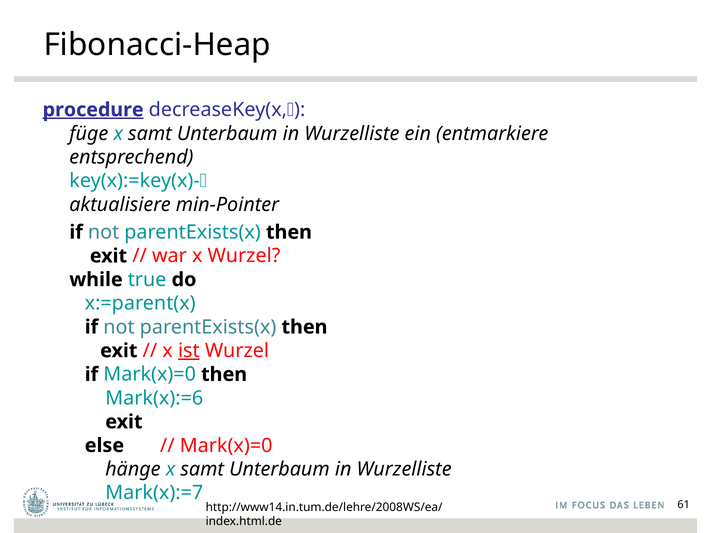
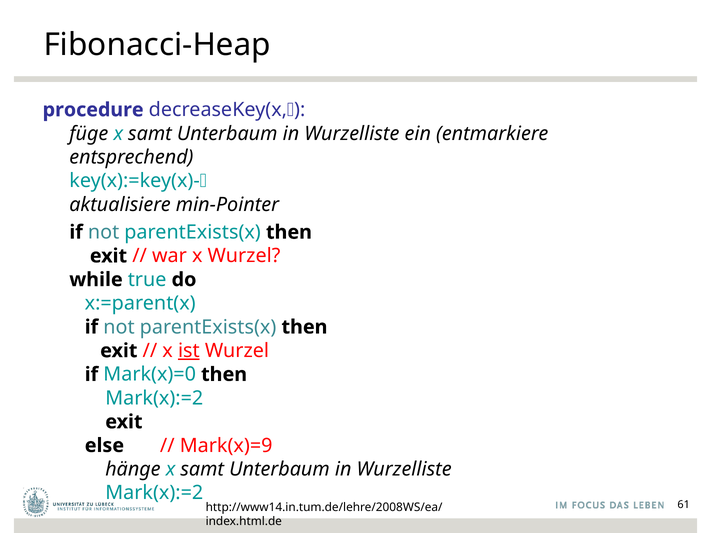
procedure underline: present -> none (93, 110)
Mark(x):=6: Mark(x):=6 -> Mark(x):=2 (154, 398)
Mark(x)=0: Mark(x)=0 -> Mark(x)=9 (226, 446)
Mark(x):=7: Mark(x):=7 -> Mark(x):=2 (154, 493)
